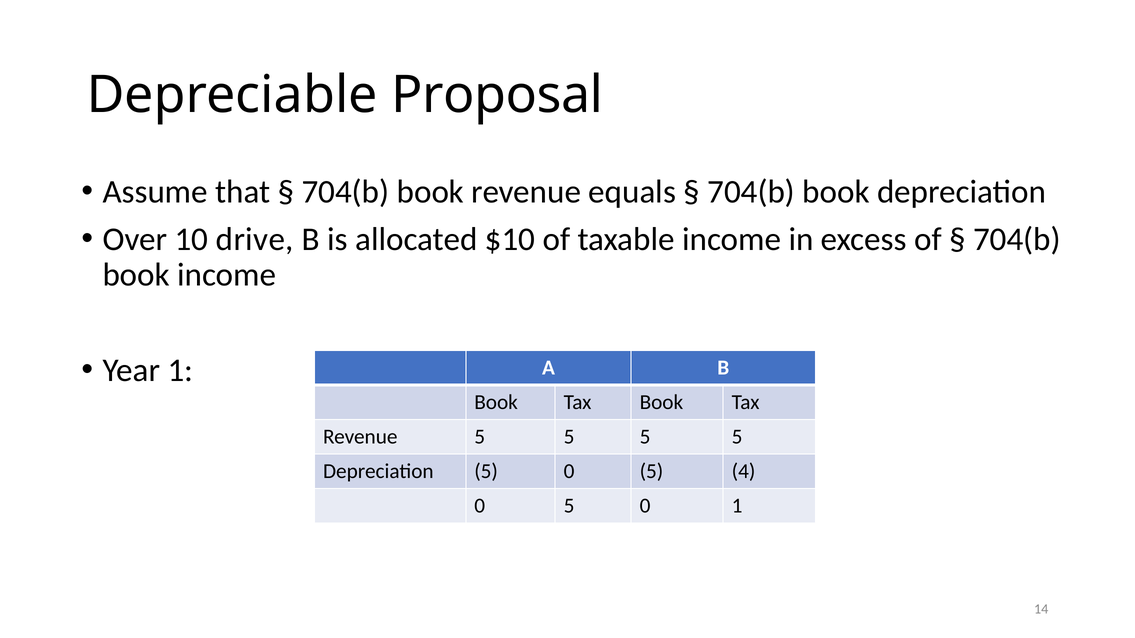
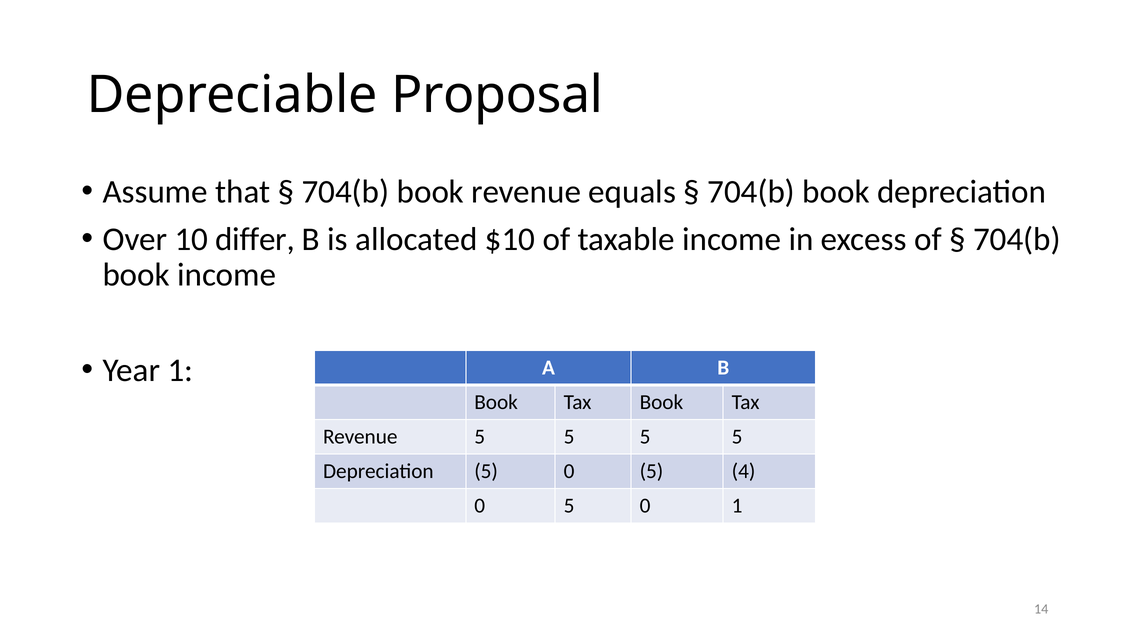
drive: drive -> differ (255, 239)
